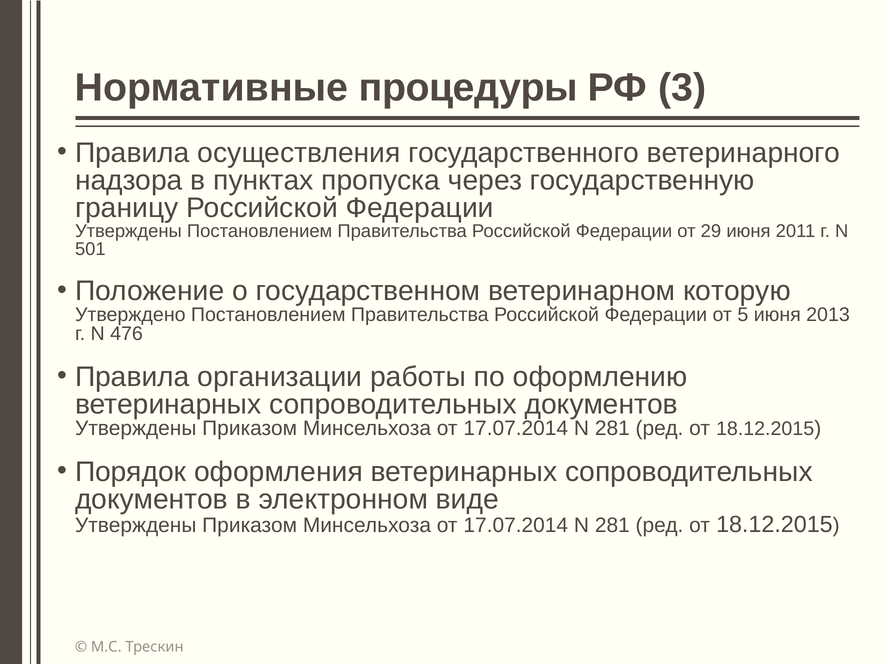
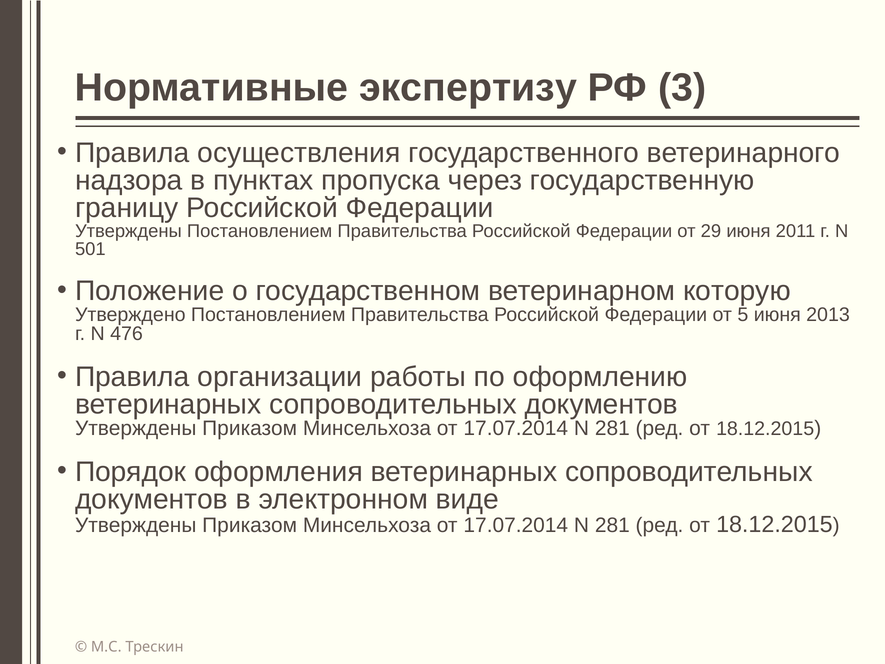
процедуры: процедуры -> экспертизу (468, 88)
